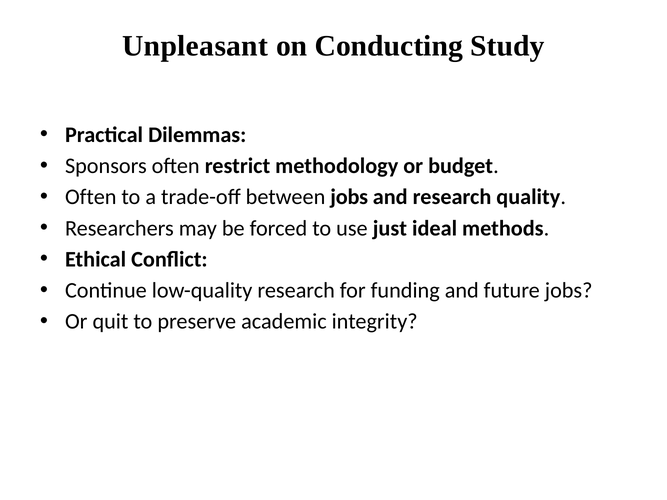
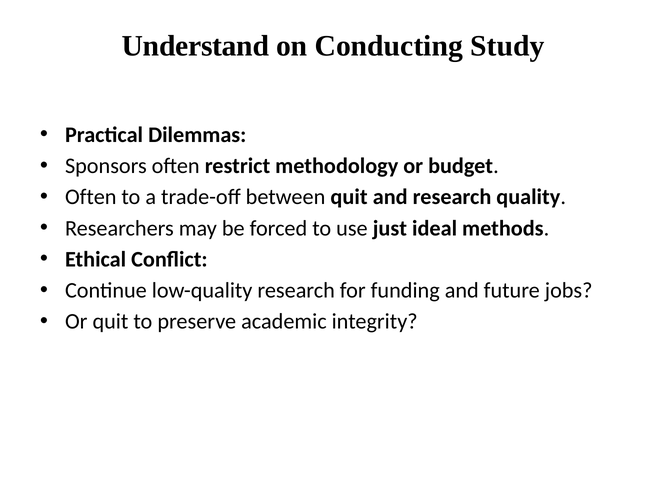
Unpleasant: Unpleasant -> Understand (195, 46)
between jobs: jobs -> quit (349, 197)
